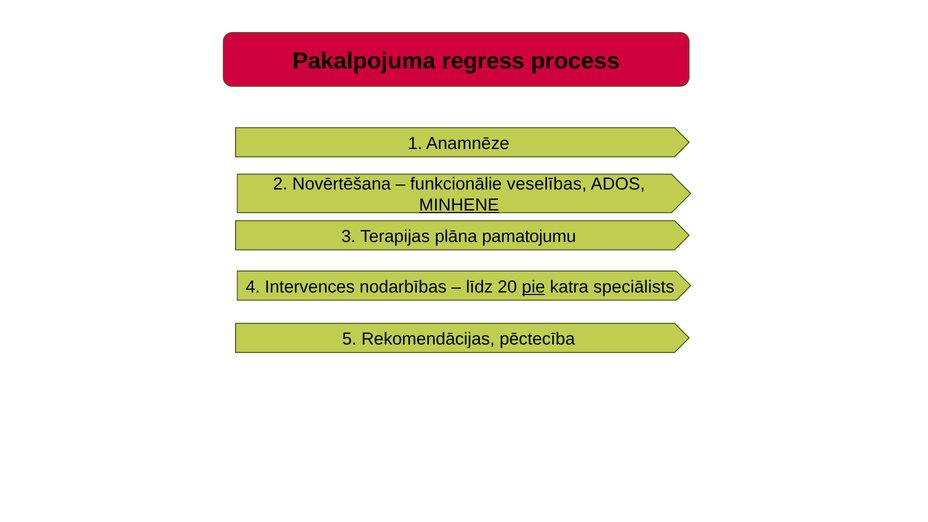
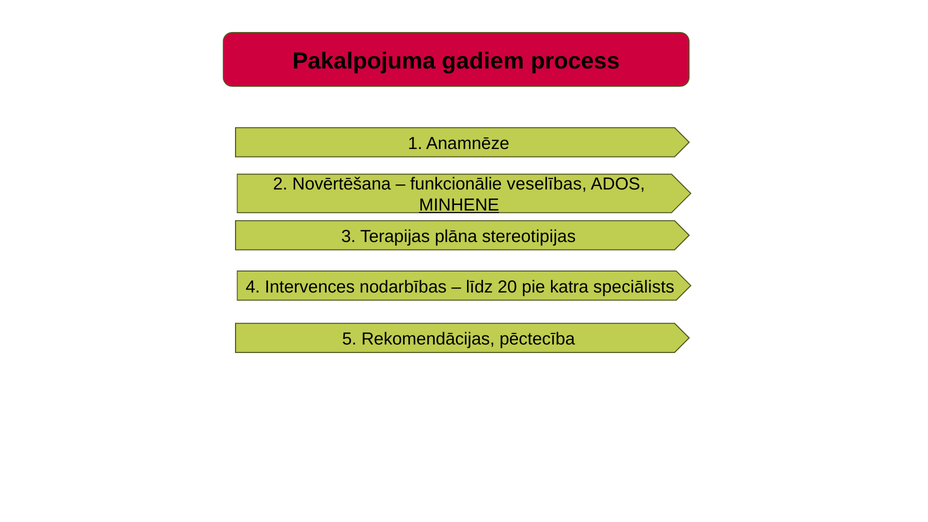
regress: regress -> gadiem (483, 61)
pamatojumu: pamatojumu -> stereotipijas (529, 236)
pie underline: present -> none (533, 287)
